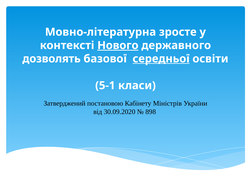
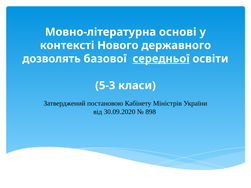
зросте: зросте -> основі (178, 32)
Нового underline: present -> none (118, 45)
5-1: 5-1 -> 5-3 (105, 86)
